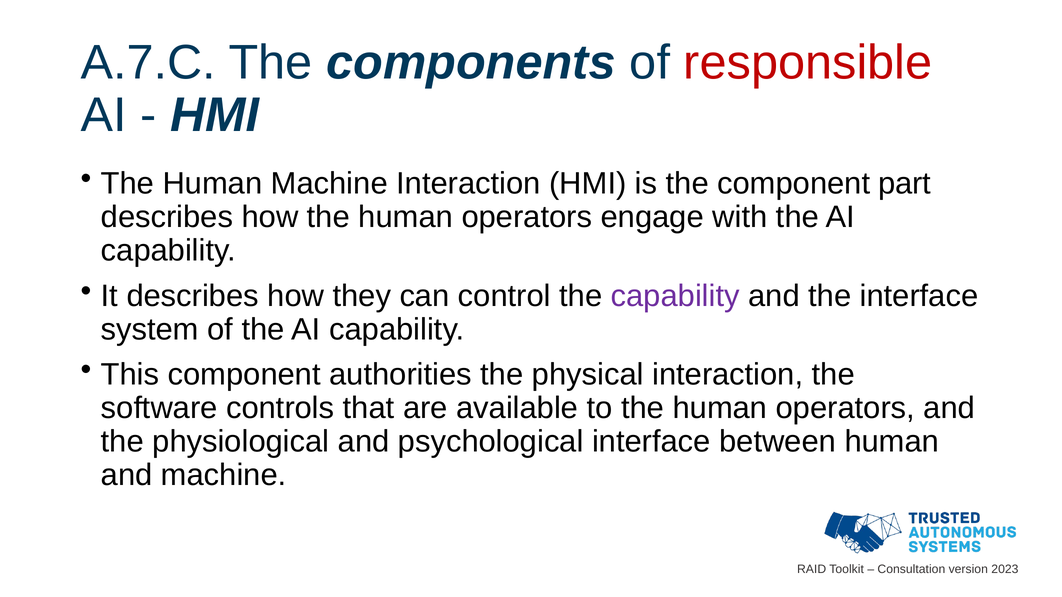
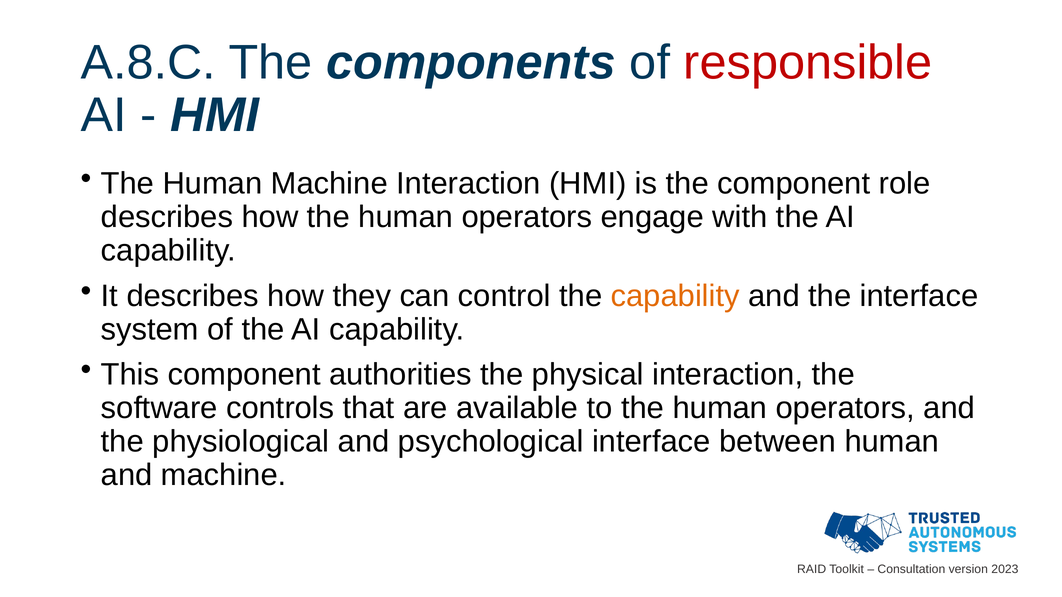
A.7.C: A.7.C -> A.8.C (148, 63)
part: part -> role (905, 184)
capability colour: purple -> orange (675, 296)
